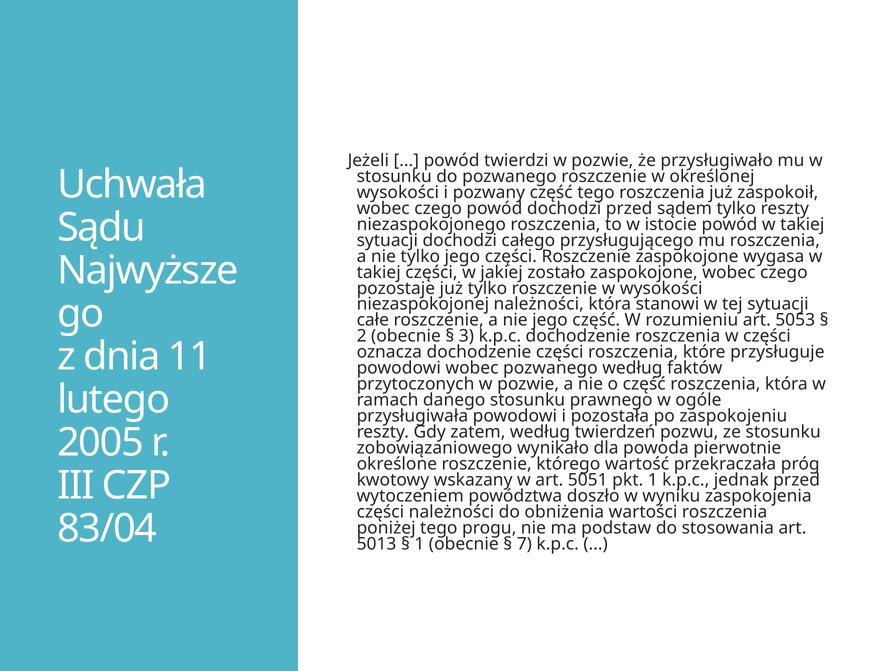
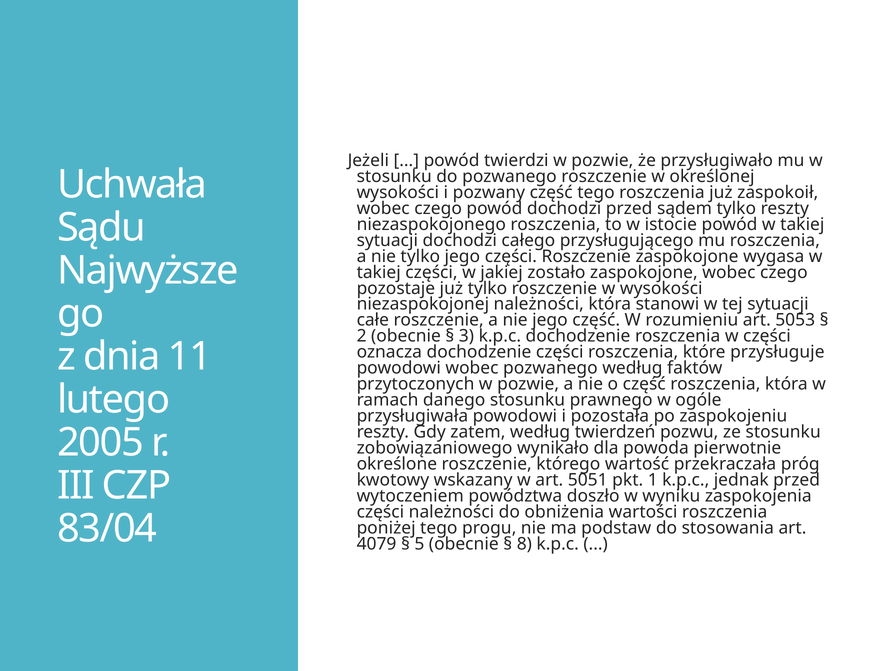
5013: 5013 -> 4079 (377, 544)
1: 1 -> 5 (419, 544)
7: 7 -> 8 (524, 544)
